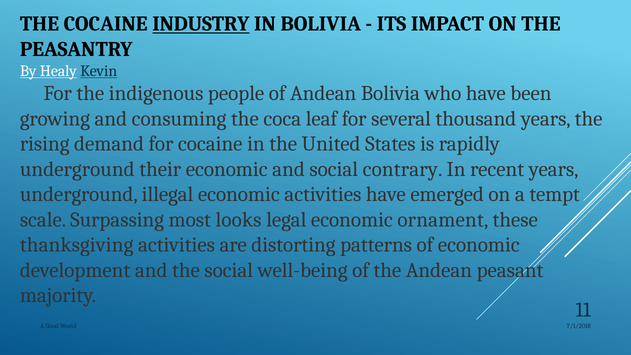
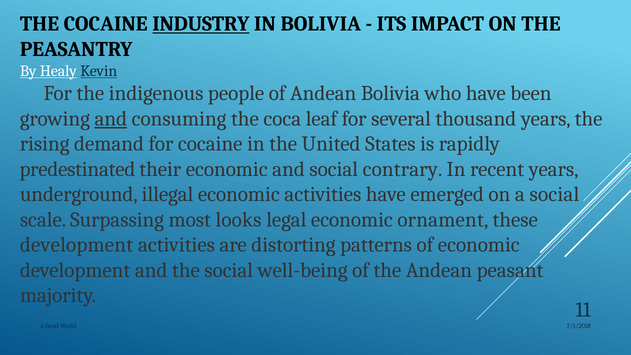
and underline: none -> present (111, 119)
underground: underground -> predestinated (77, 169)
a tempt: tempt -> social (554, 194)
thanksgiving: thanksgiving -> development (77, 245)
